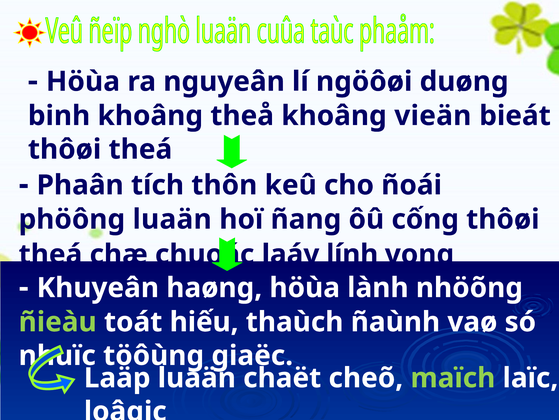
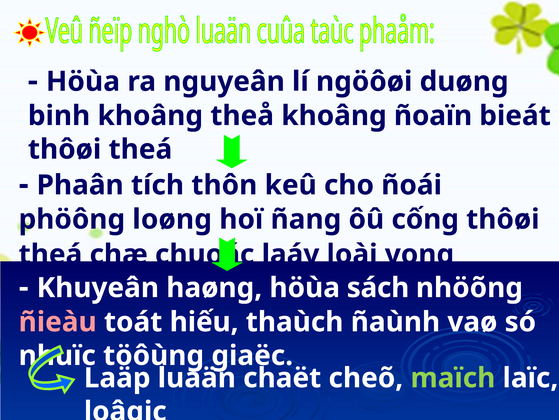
vieän: vieän -> ñoaïn (433, 116)
phöông luaän: luaän -> loøng (172, 219)
lính: lính -> loài (352, 254)
lành: lành -> sách (378, 287)
ñieàu colour: light green -> pink (58, 322)
